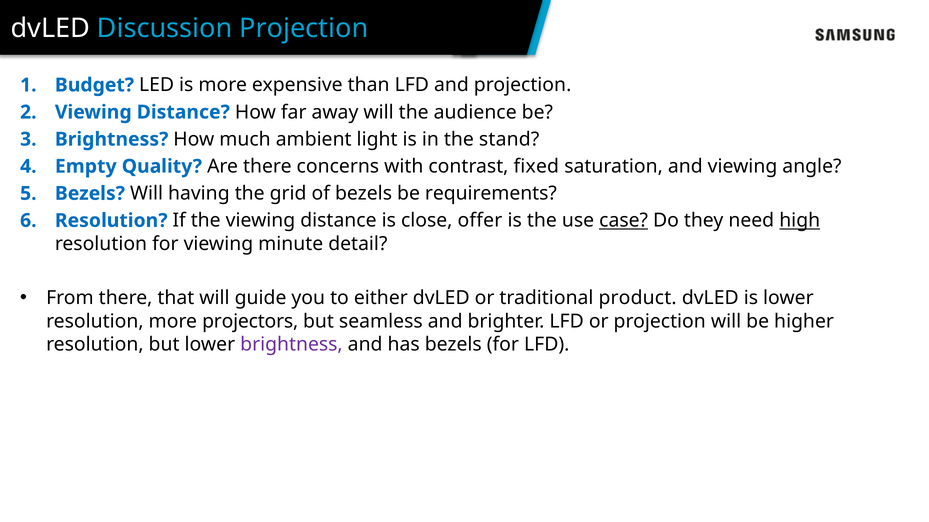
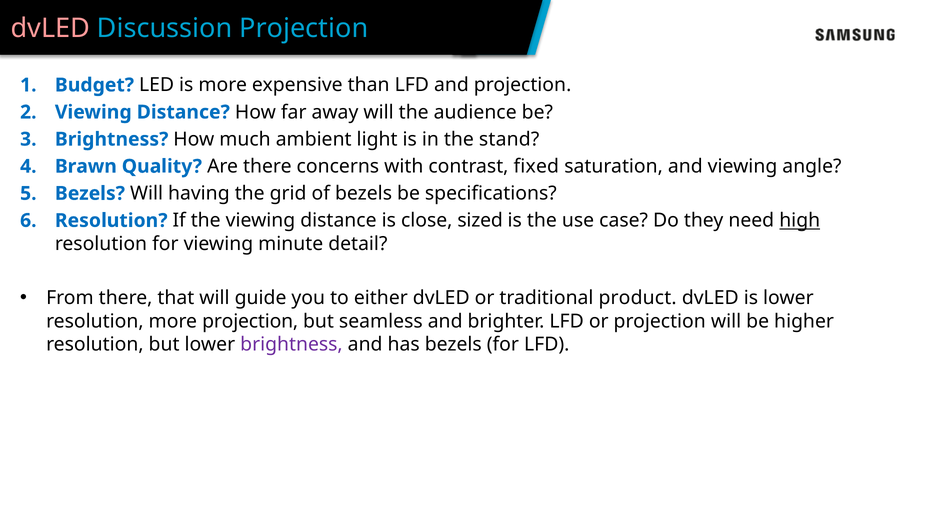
dvLED colour: white -> pink (50, 28)
Empty: Empty -> Brawn (86, 167)
requirements: requirements -> specifications (491, 194)
offer: offer -> sized (480, 221)
case underline: present -> none (624, 221)
more projectors: projectors -> projection (250, 322)
